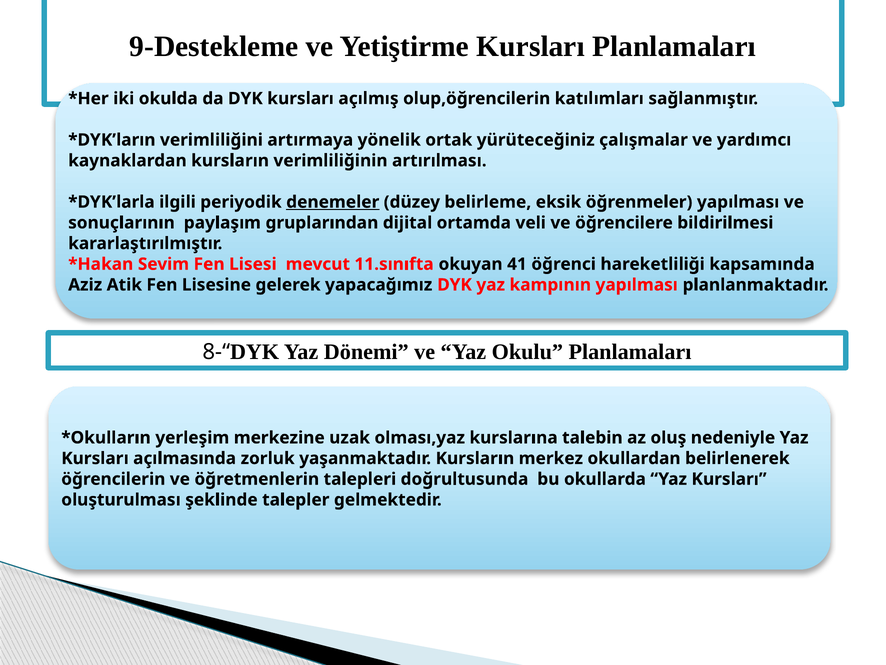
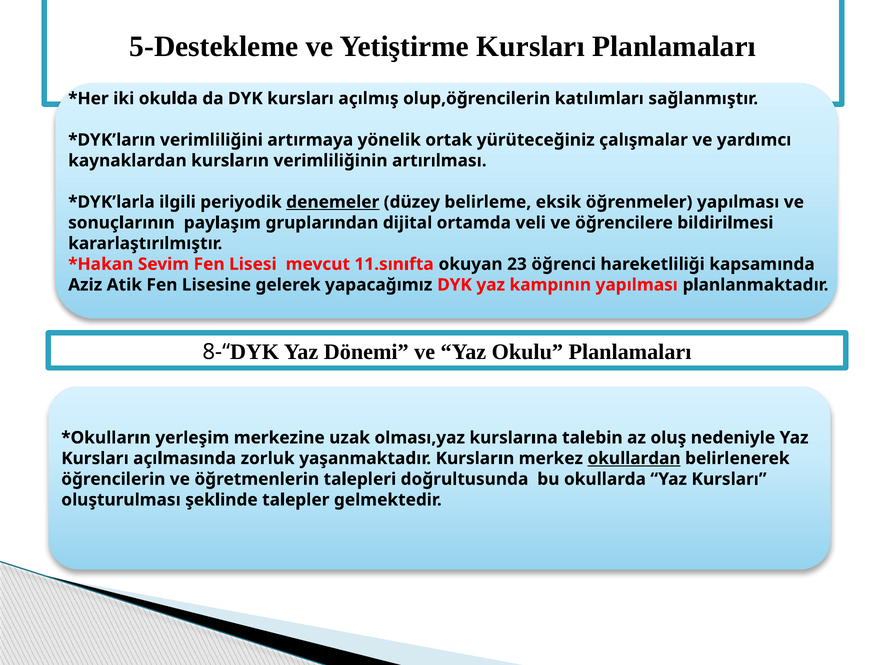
9-Destekleme: 9-Destekleme -> 5-Destekleme (214, 47)
41: 41 -> 23 (517, 264)
okullardan underline: none -> present (634, 458)
